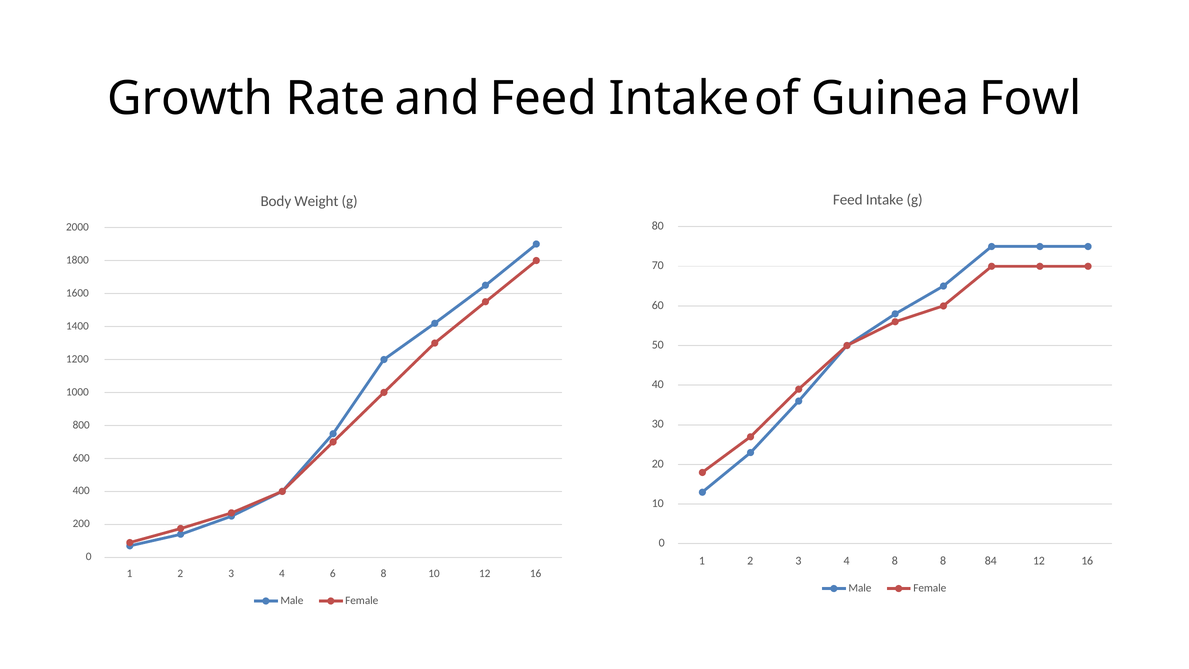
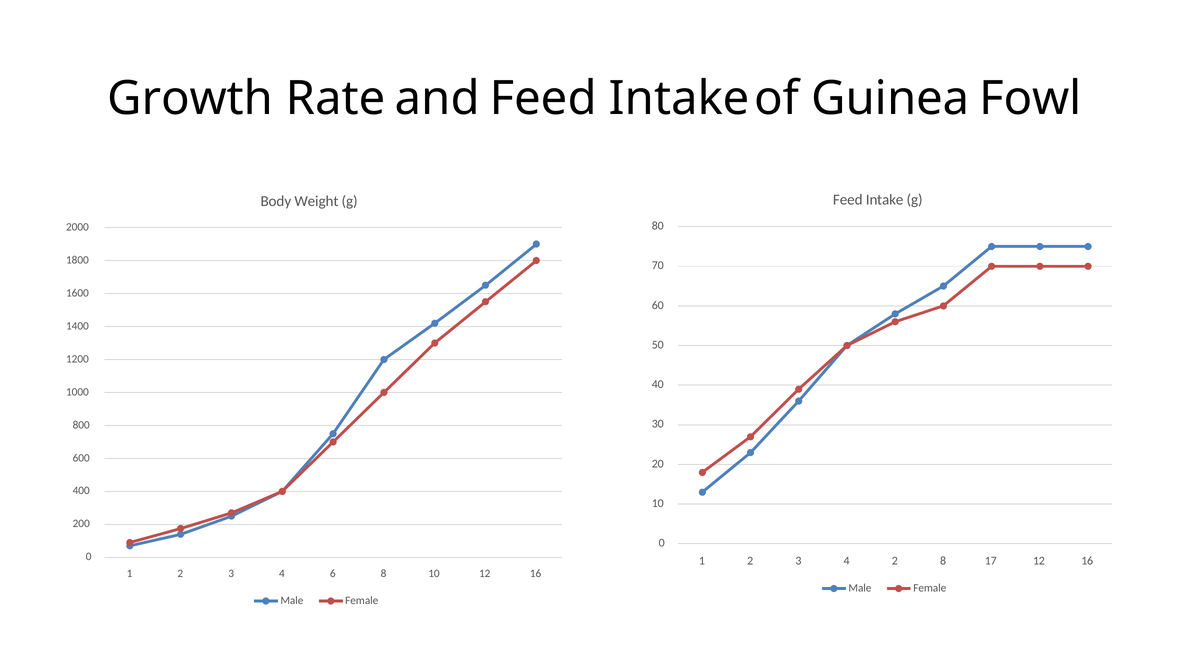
4 8: 8 -> 2 (895, 561)
84: 84 -> 17 (991, 561)
